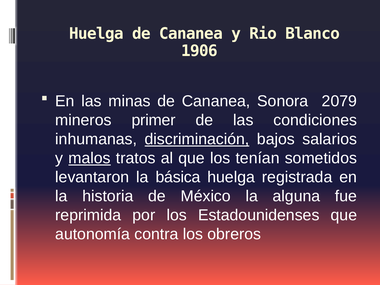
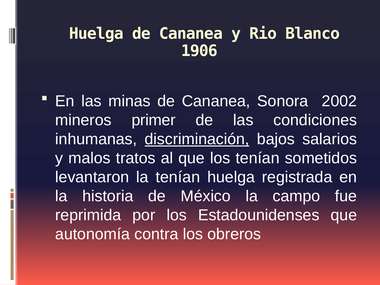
2079: 2079 -> 2002 (339, 101)
malos underline: present -> none (90, 158)
la básica: básica -> tenían (178, 177)
alguna: alguna -> campo (296, 196)
